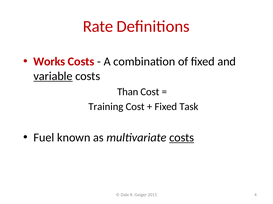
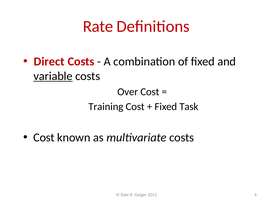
Works: Works -> Direct (49, 62)
Than: Than -> Over (128, 92)
Fuel: Fuel -> Cost (44, 138)
costs underline: present -> none (182, 138)
